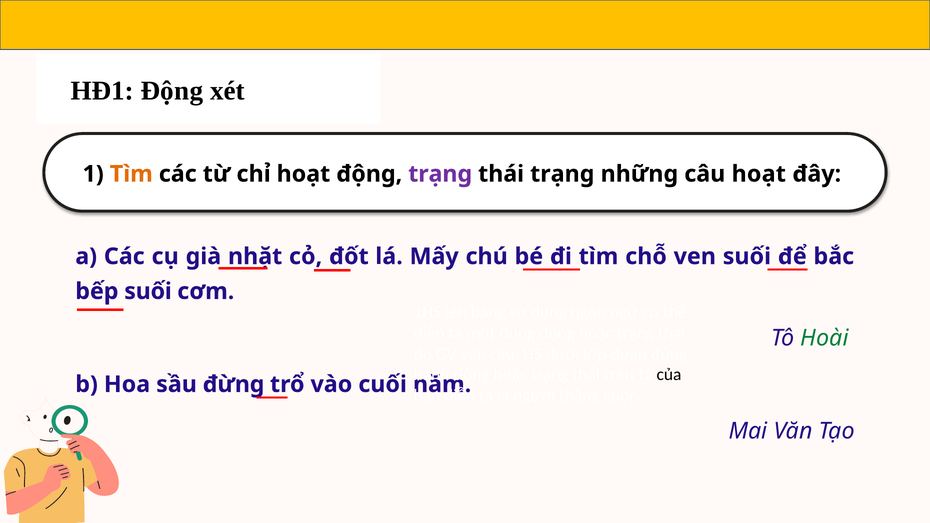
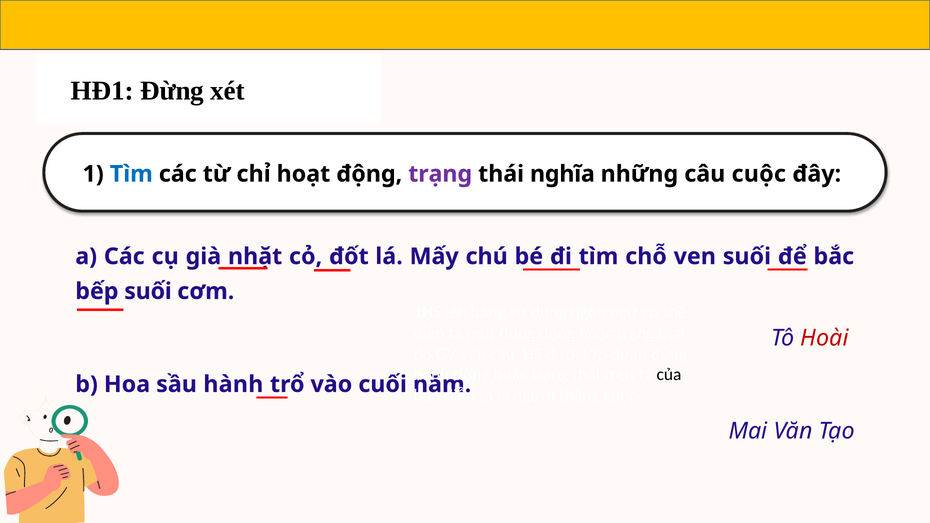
HĐ1 Động: Động -> Đừng (172, 91)
Tìm colour: orange -> blue (131, 174)
thái trạng: trạng -> nghĩa (562, 174)
câu hoạt: hoạt -> cuộc (759, 174)
Hoài colour: green -> red (825, 338)
sầu đừng: đừng -> hành (233, 384)
